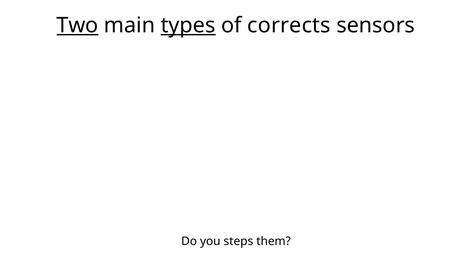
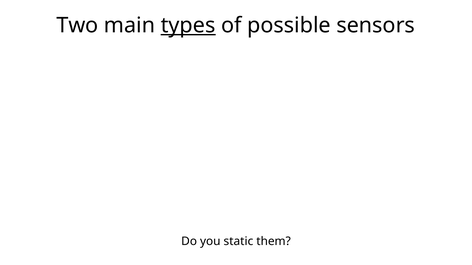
Two underline: present -> none (77, 26)
corrects: corrects -> possible (289, 26)
steps: steps -> static (238, 242)
